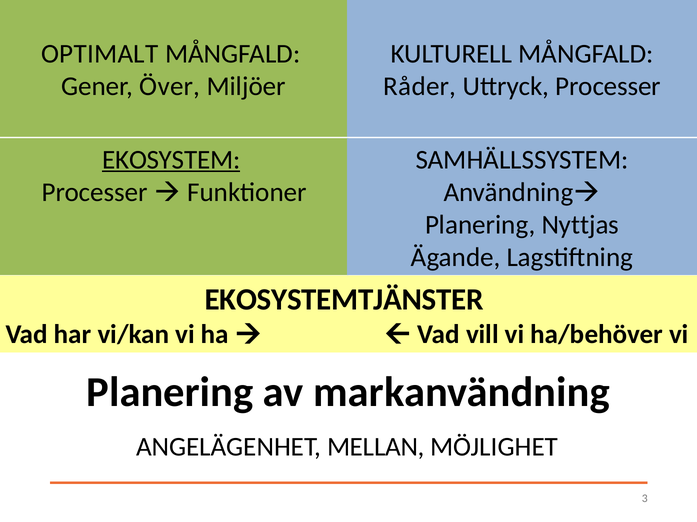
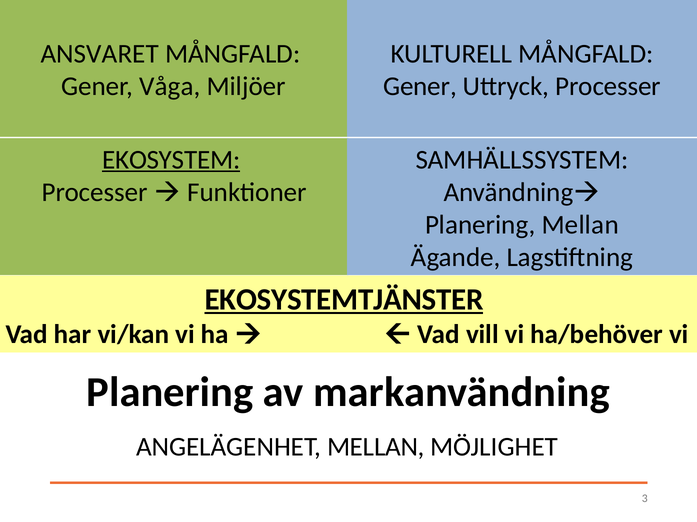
OPTIMALT: OPTIMALT -> ANSVARET (100, 54)
Över: Över -> Våga (170, 87)
Råder: Råder -> Gener (420, 87)
Planering Nyttjas: Nyttjas -> Mellan (580, 225)
EKOSYSTEMTJÄNSTER underline: none -> present (344, 300)
